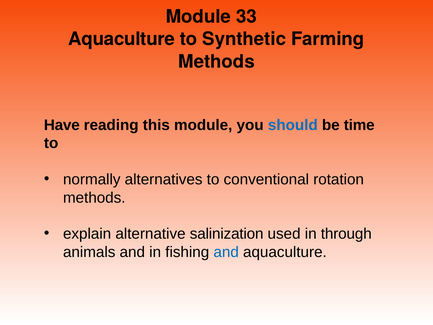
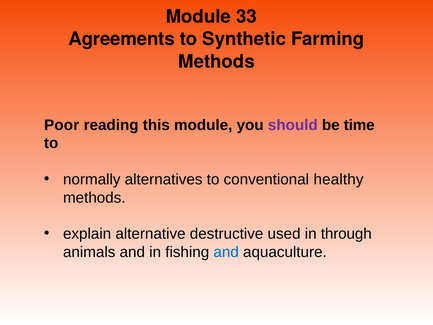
Aquaculture: Aquaculture -> Agreements (122, 39)
Have: Have -> Poor (62, 125)
should colour: blue -> purple (293, 125)
rotation: rotation -> healthy (339, 179)
salinization: salinization -> destructive (227, 234)
